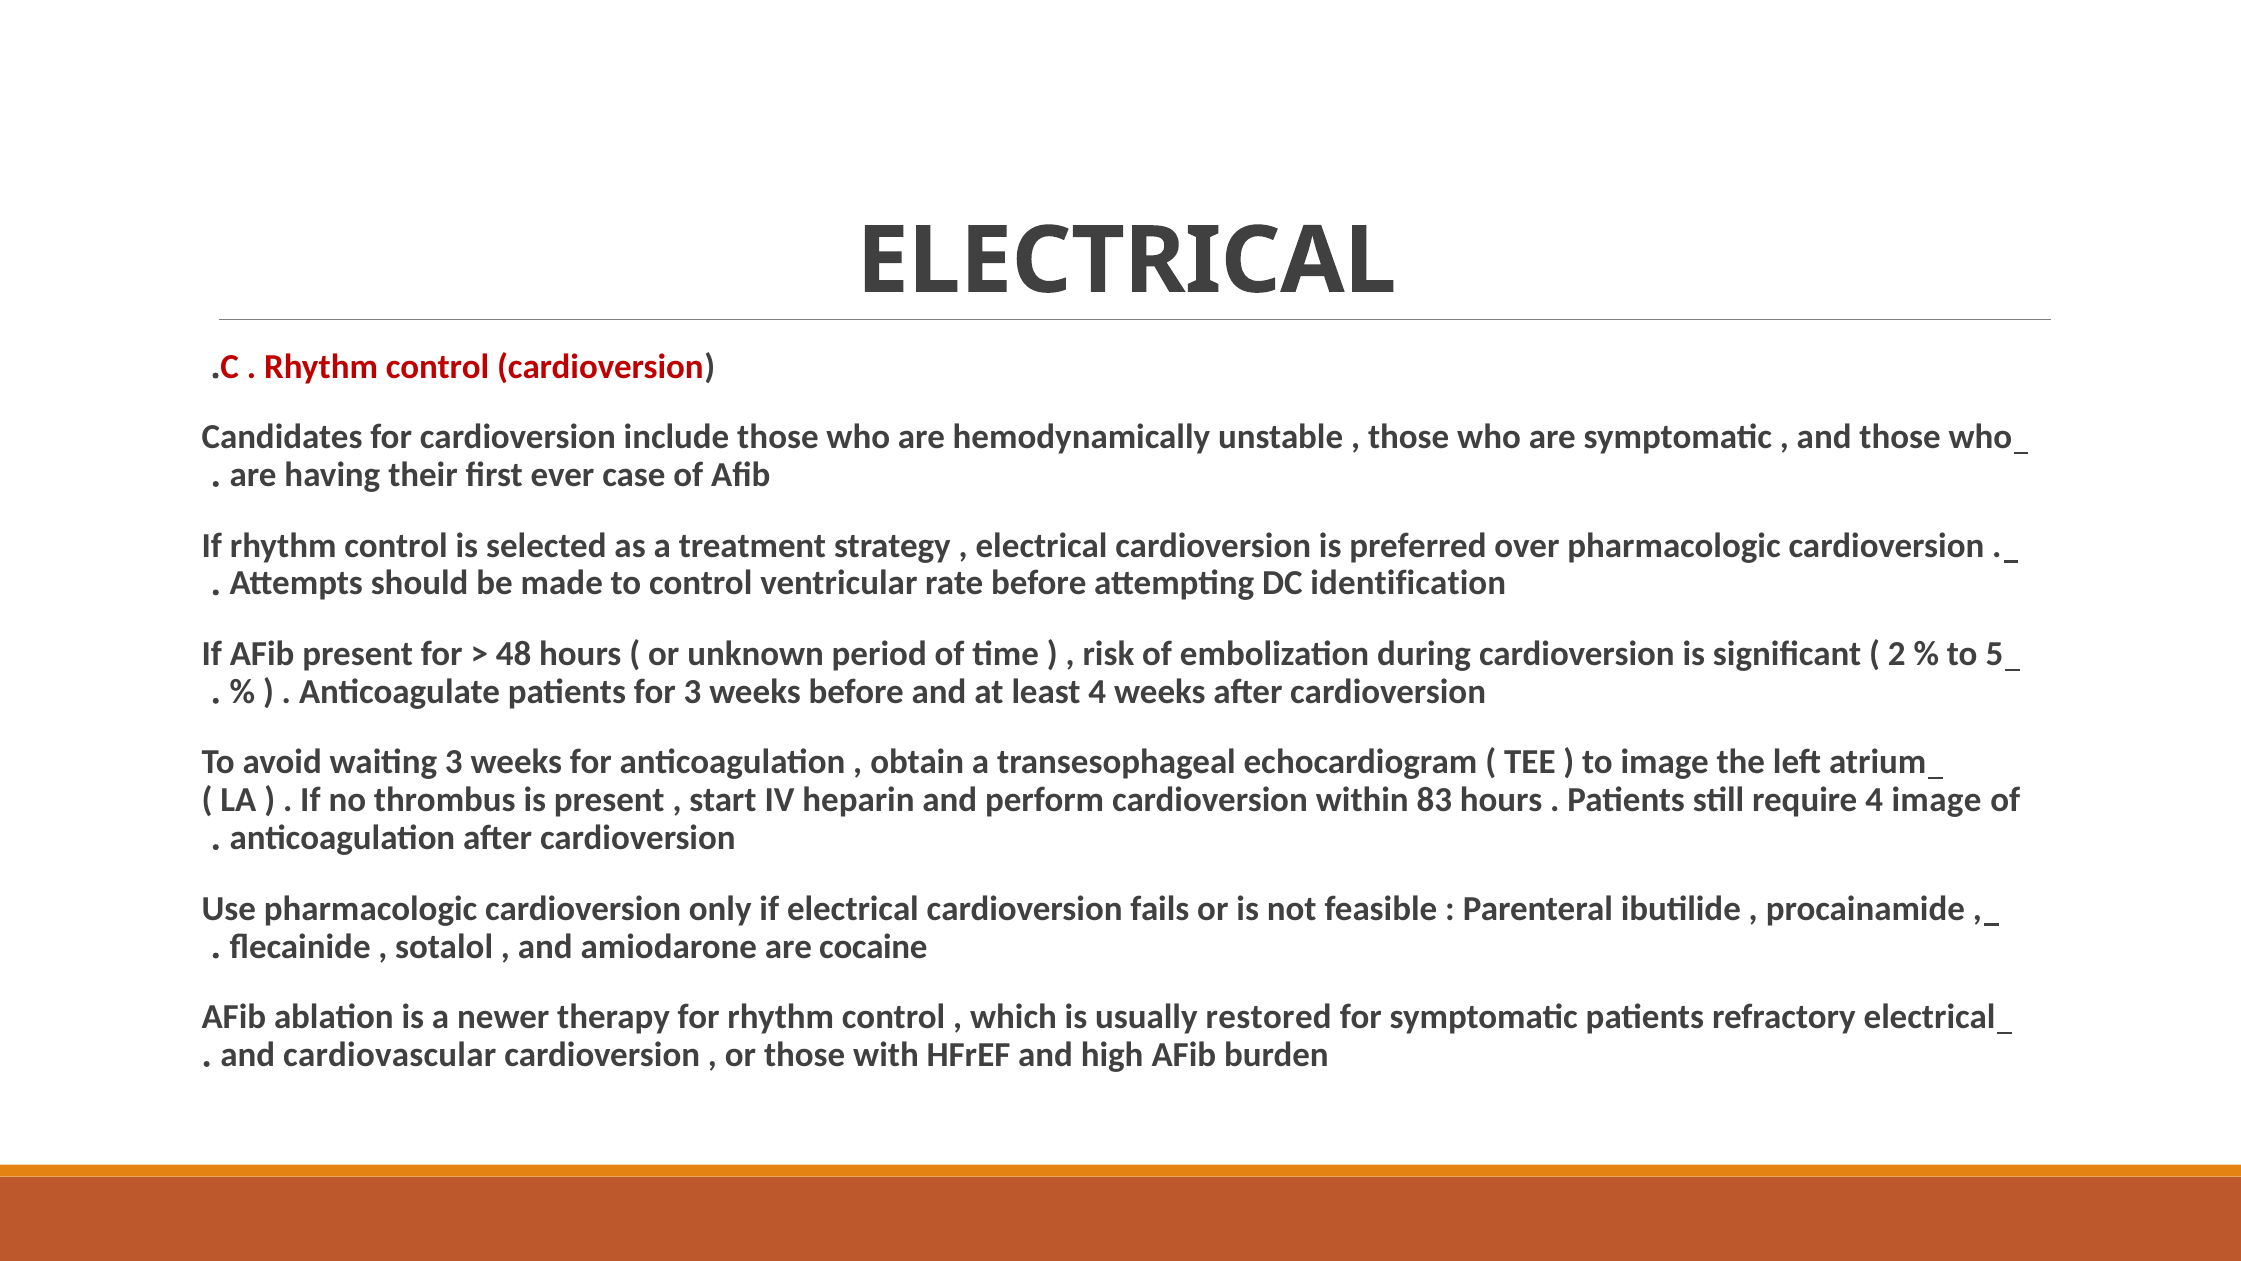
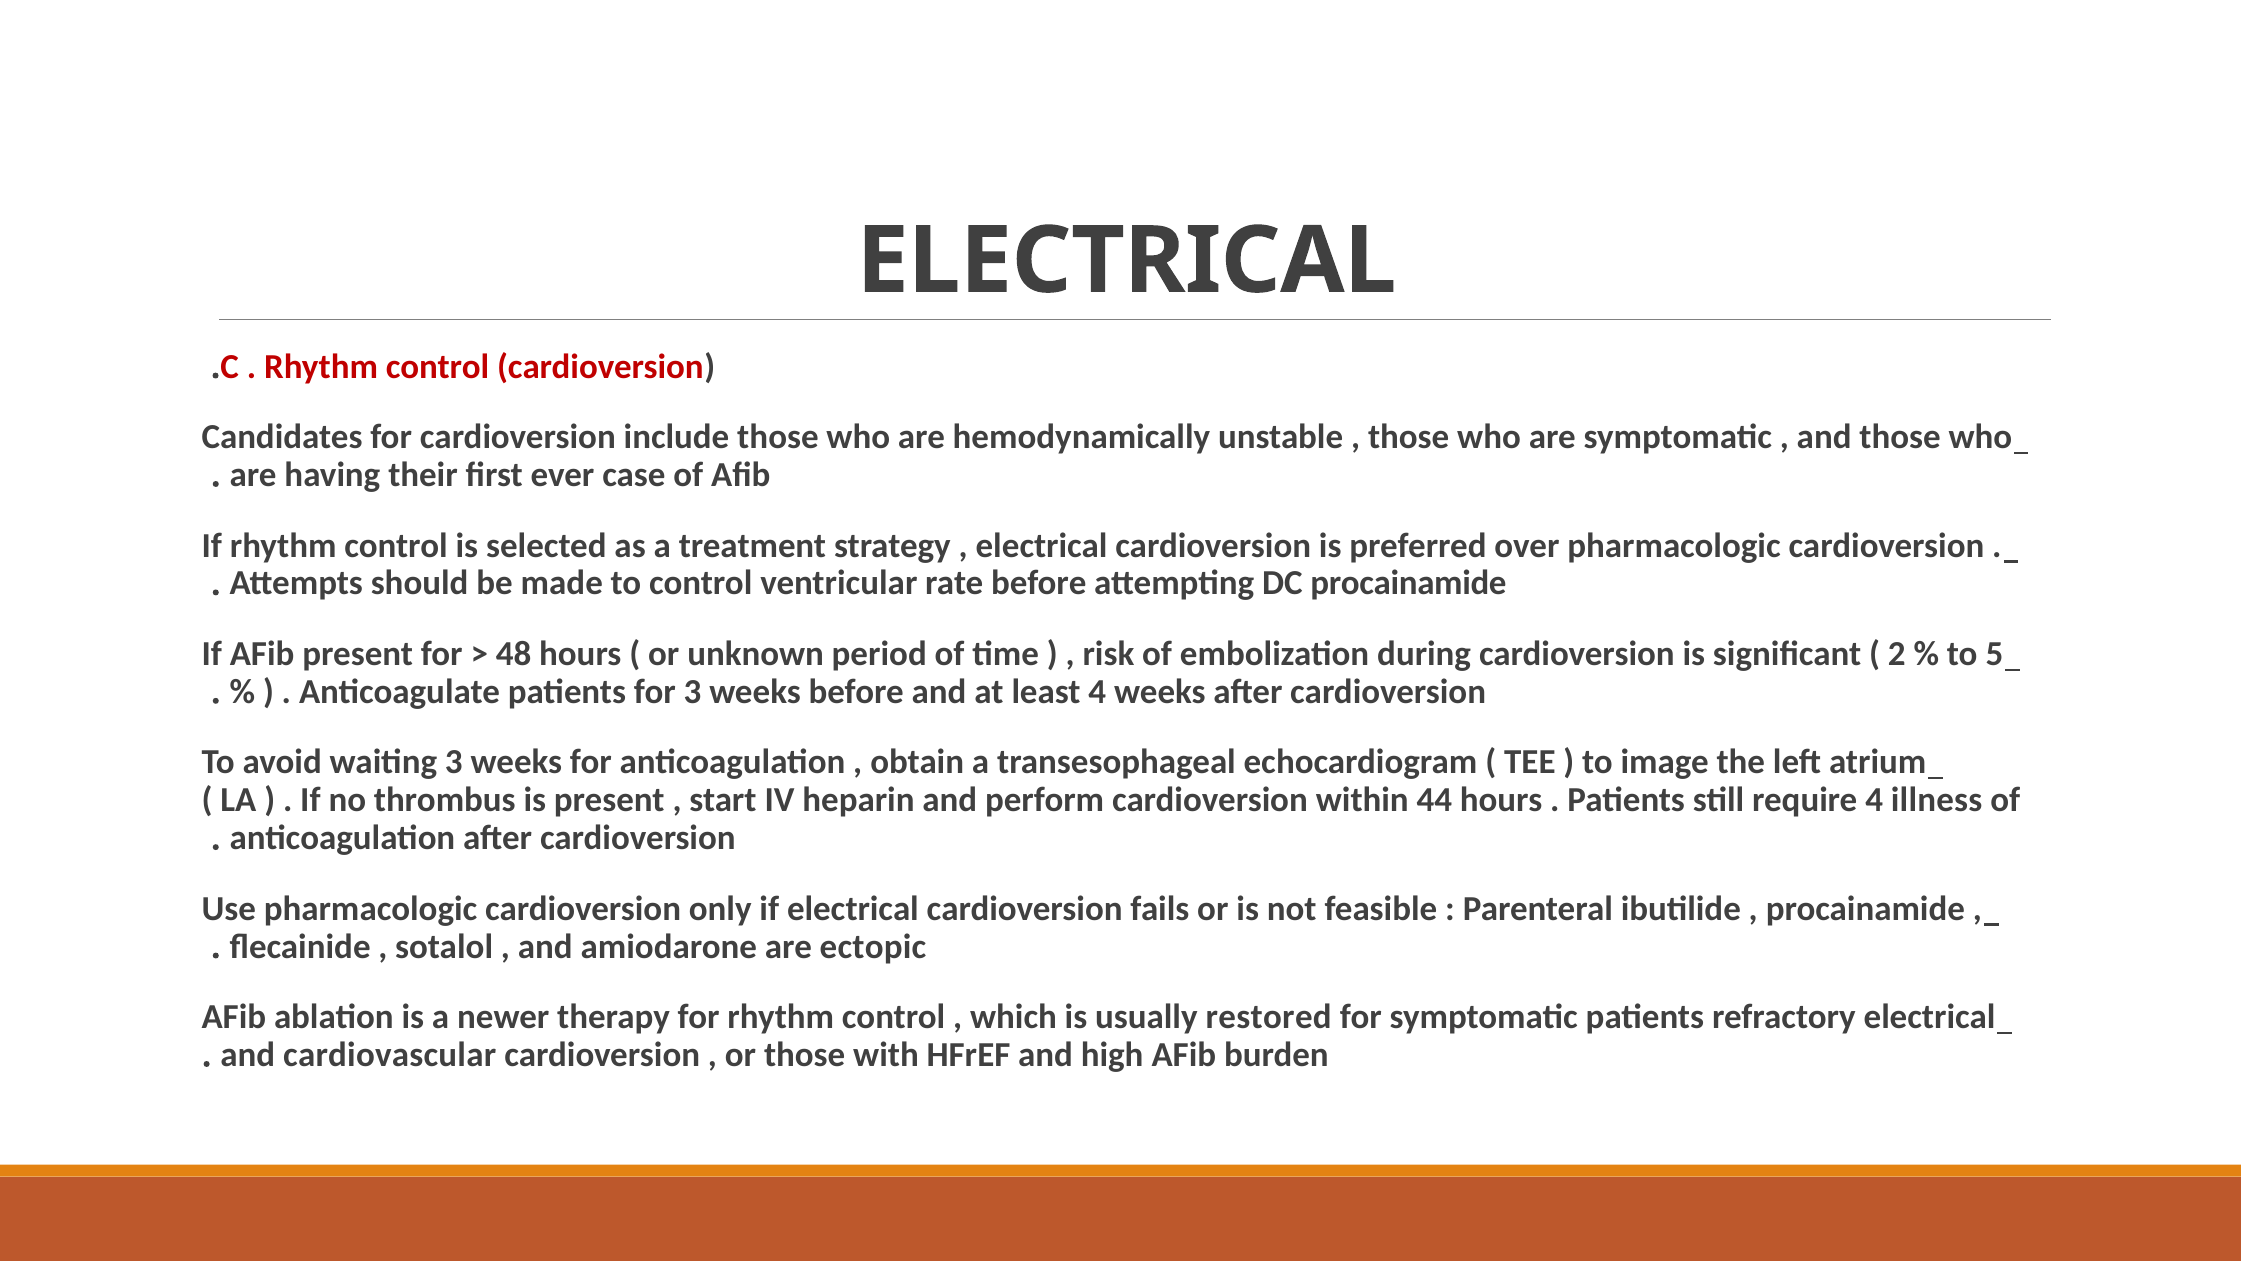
DC identification: identification -> procainamide (1409, 583)
83: 83 -> 44 (1434, 800)
4 image: image -> illness (1937, 800)
cocaine: cocaine -> ectopic (873, 946)
